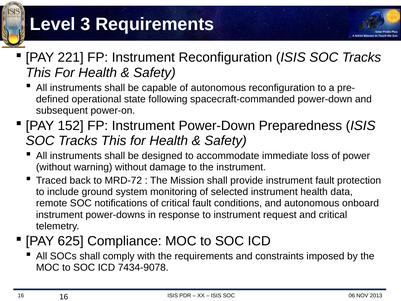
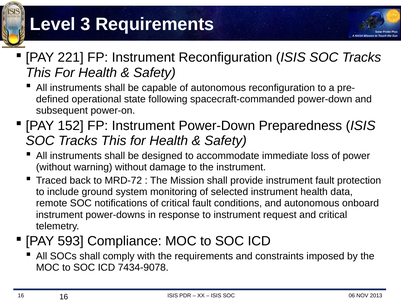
625: 625 -> 593 (71, 241)
